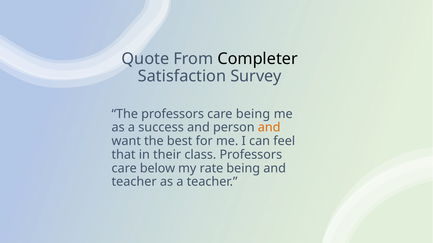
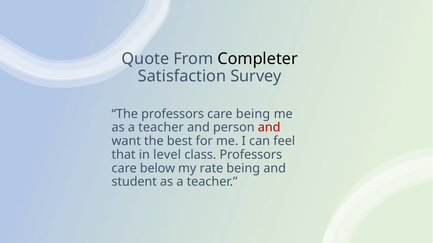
success: success -> teacher (161, 128)
and colour: orange -> red (269, 128)
their: their -> level (167, 155)
teacher: teacher -> student (134, 182)
